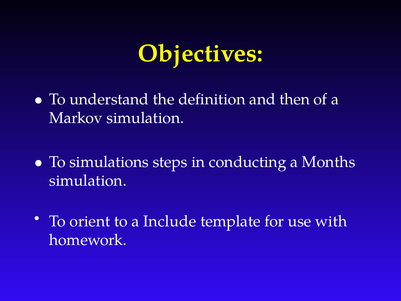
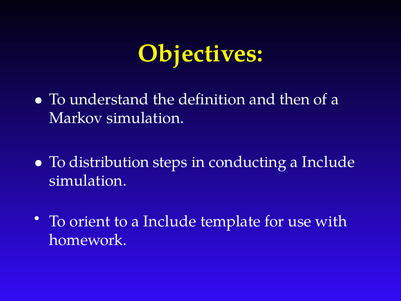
simulations: simulations -> distribution (109, 162)
conducting a Months: Months -> Include (329, 162)
